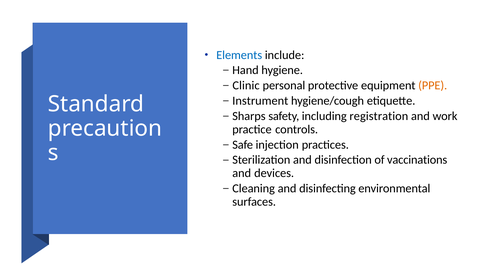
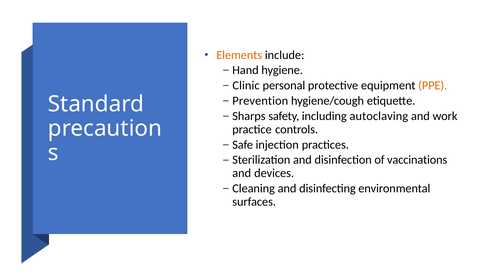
Elements colour: blue -> orange (239, 55)
Instrument: Instrument -> Prevention (260, 101)
registration: registration -> autoclaving (379, 116)
